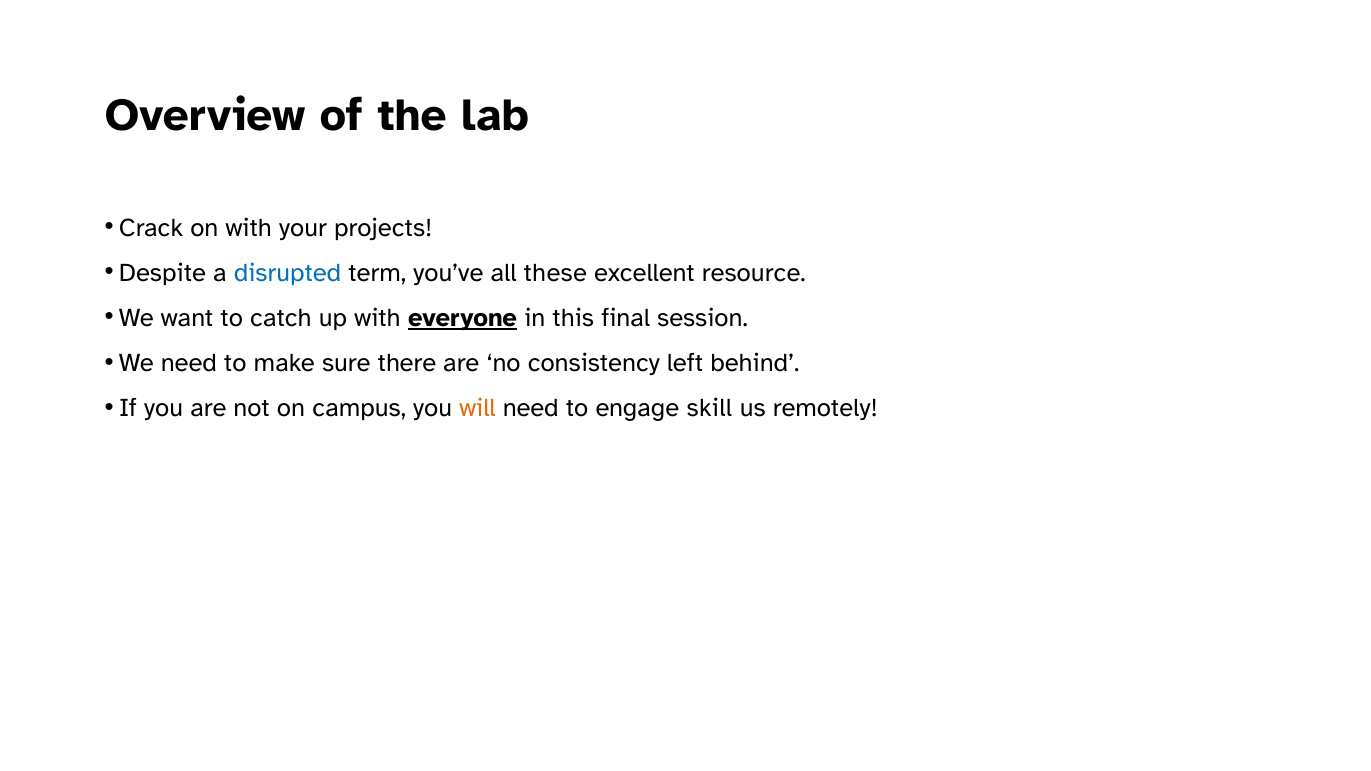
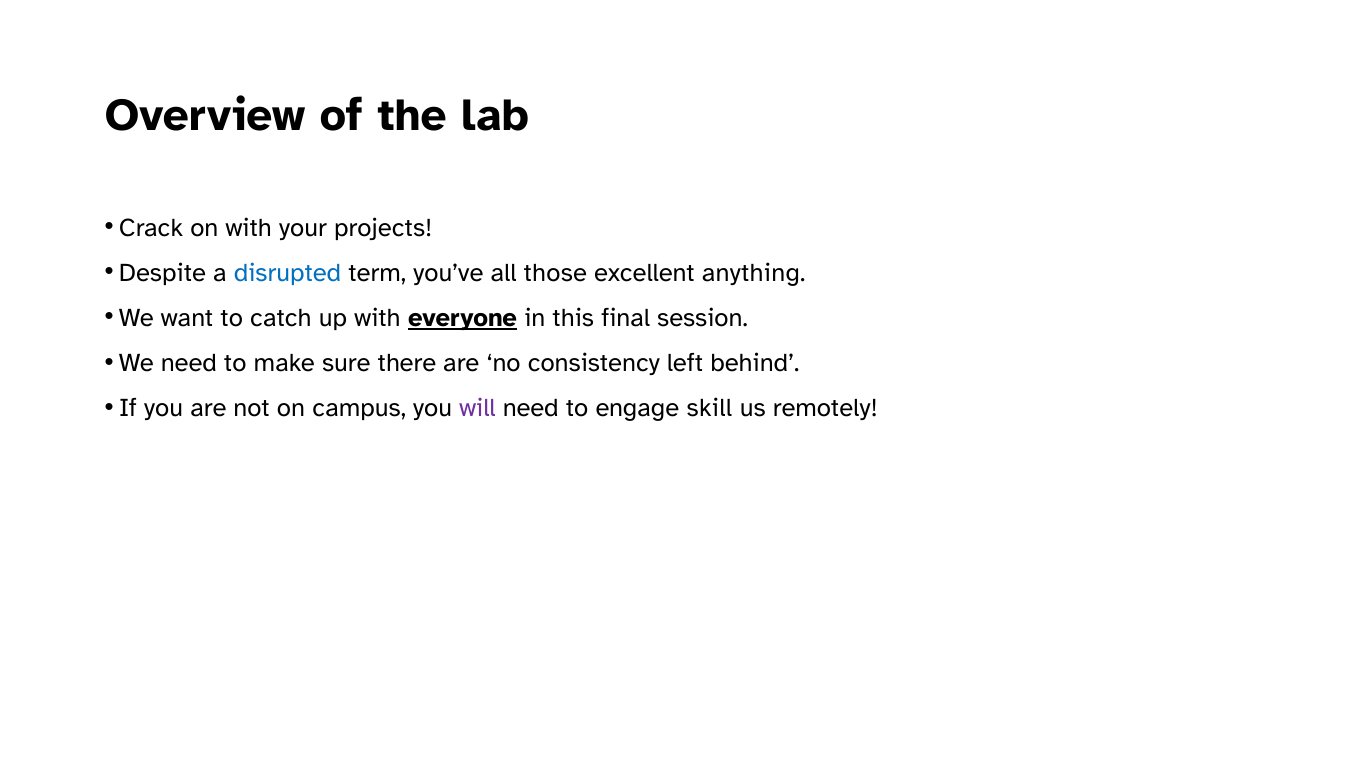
these: these -> those (555, 273)
resource: resource -> anything (754, 273)
will colour: orange -> purple (477, 408)
